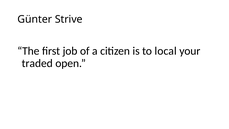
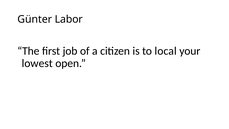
Strive: Strive -> Labor (69, 19)
traded: traded -> lowest (37, 63)
